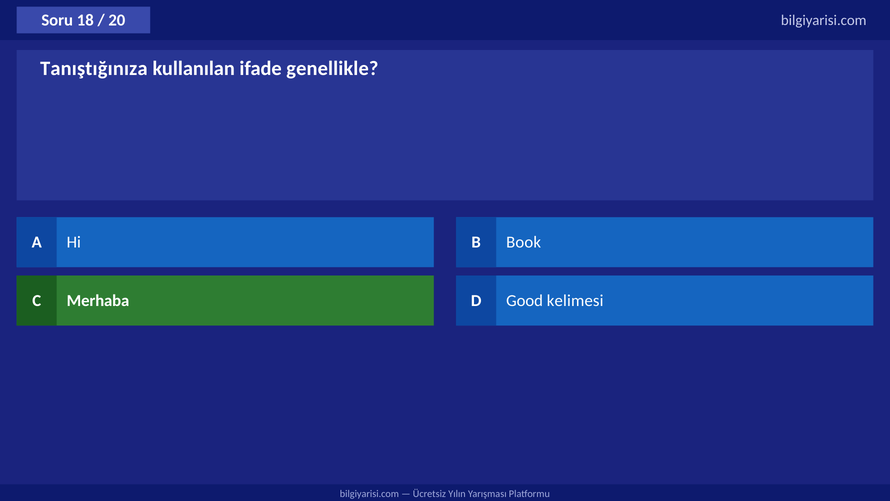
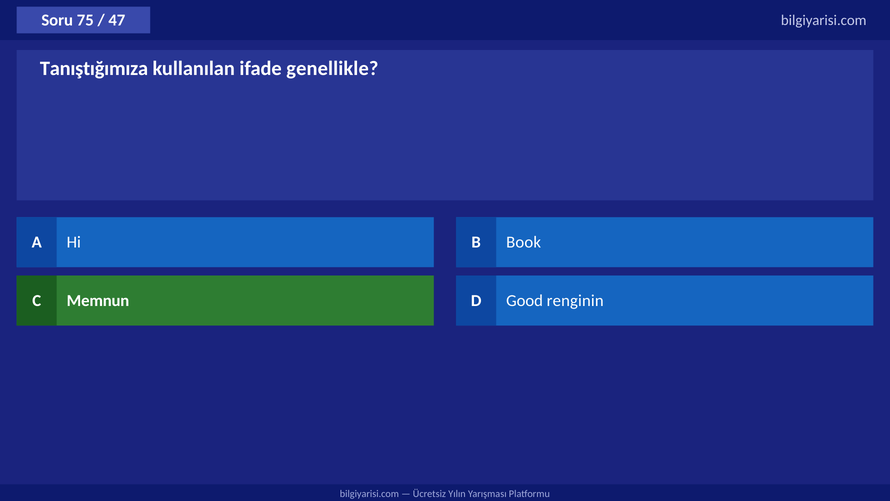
18: 18 -> 75 (85, 20)
20: 20 -> 47 (117, 20)
Tanıştığınıza: Tanıştığınıza -> Tanıştığımıza (94, 69)
Merhaba: Merhaba -> Memnun (98, 301)
kelimesi: kelimesi -> renginin (575, 301)
